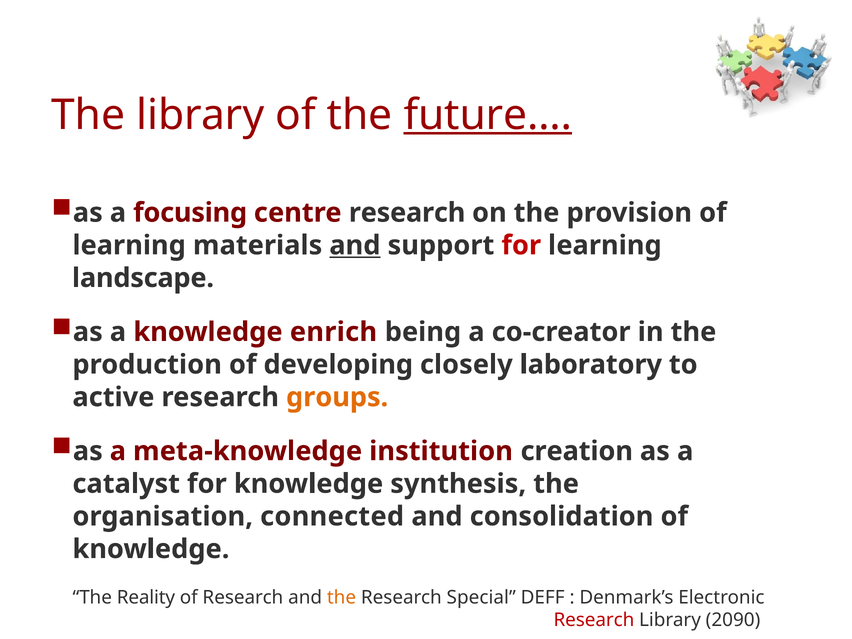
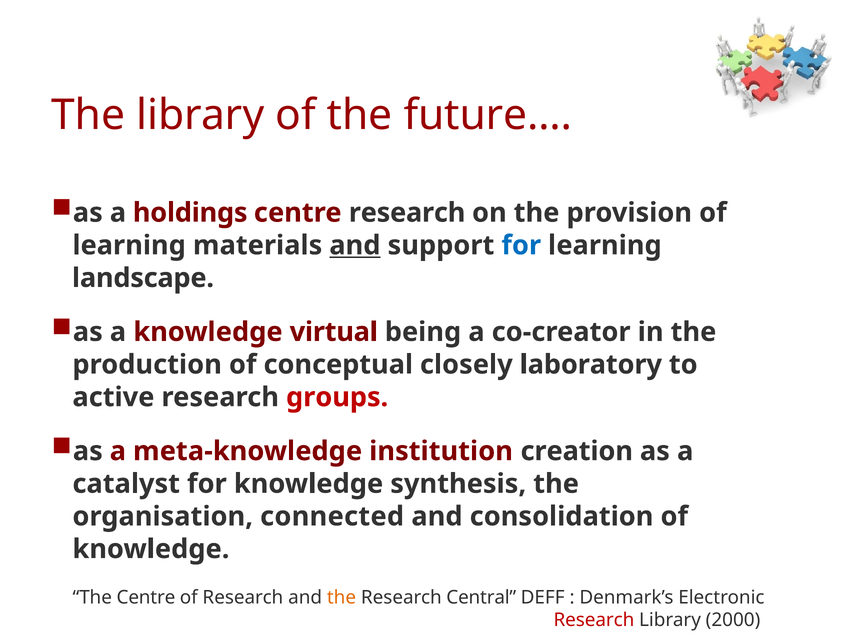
future… underline: present -> none (488, 115)
focusing: focusing -> holdings (190, 213)
for colour: red -> blue (521, 245)
enrich: enrich -> virtual (334, 332)
developing: developing -> conceptual (338, 365)
groups colour: orange -> red (337, 397)
The Reality: Reality -> Centre (146, 597)
Special: Special -> Central (481, 597)
2090: 2090 -> 2000 (733, 620)
